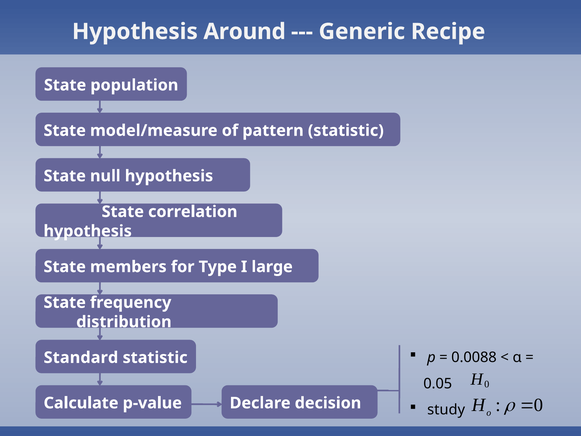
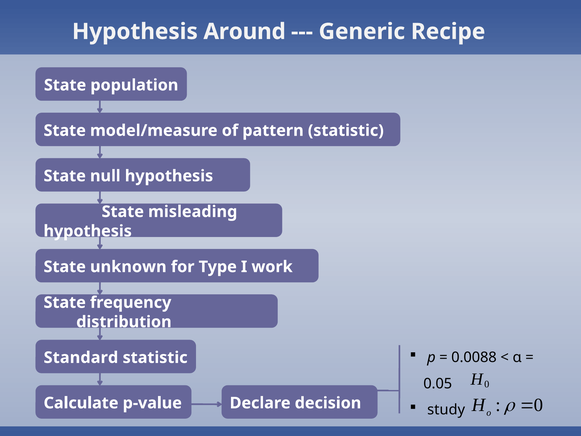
correlation: correlation -> misleading (193, 212)
members: members -> unknown (128, 267)
large: large -> work (272, 267)
